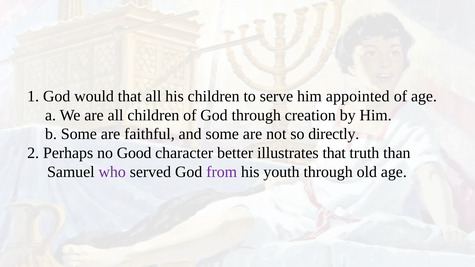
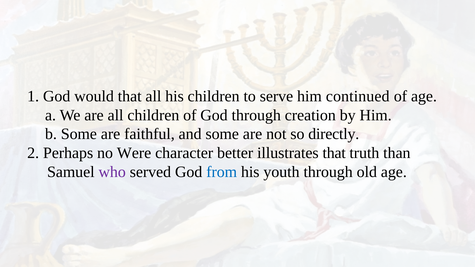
appointed: appointed -> continued (358, 96)
Good: Good -> Were (134, 153)
from colour: purple -> blue (222, 172)
